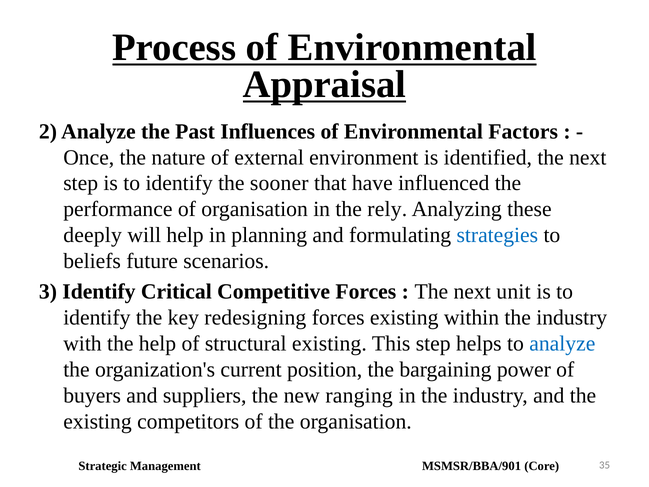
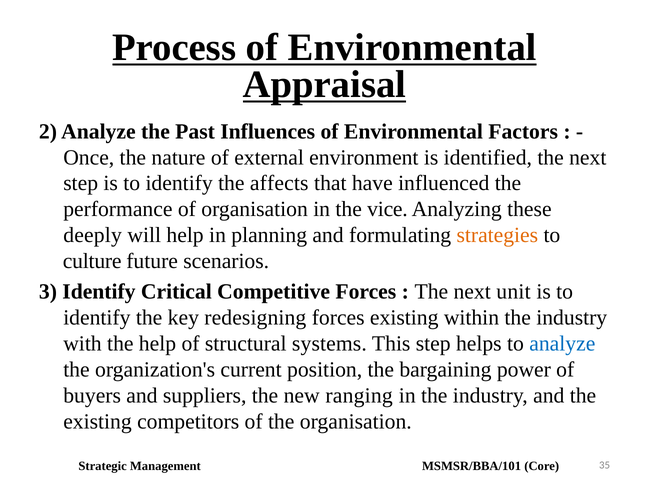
sooner: sooner -> affects (279, 183)
rely: rely -> vice (388, 209)
strategies colour: blue -> orange (497, 235)
beliefs: beliefs -> culture (92, 261)
structural existing: existing -> systems (329, 343)
MSMSR/BBA/901: MSMSR/BBA/901 -> MSMSR/BBA/101 (472, 466)
